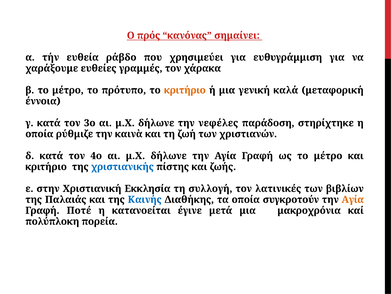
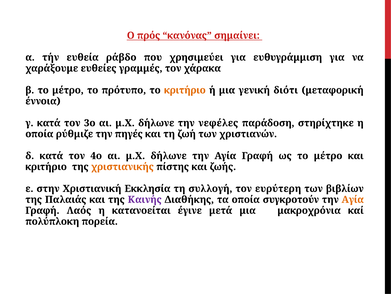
καλά: καλά -> διότι (286, 90)
καινὰ: καινὰ -> πηγές (129, 134)
χριστιανικής colour: blue -> orange (122, 166)
λατινικές: λατινικές -> ευρύτερη (278, 188)
Καινής colour: blue -> purple (145, 199)
Ποτέ: Ποτέ -> Λαός (79, 210)
